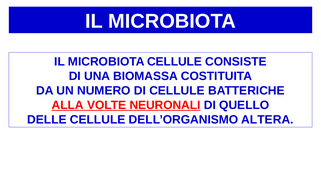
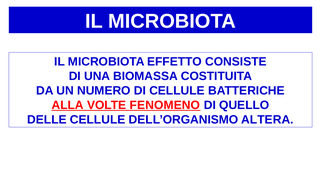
MICROBIOTA CELLULE: CELLULE -> EFFETTO (174, 62)
NEURONALI: NEURONALI -> FENOMENO (165, 105)
